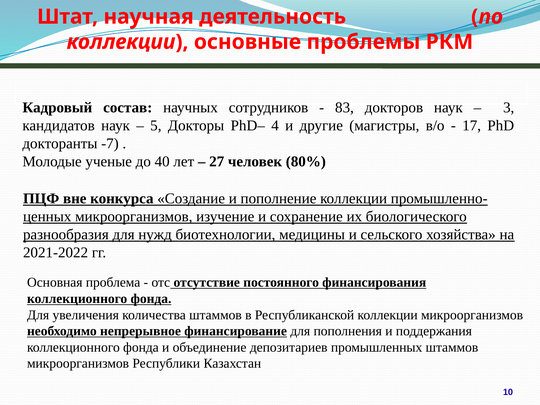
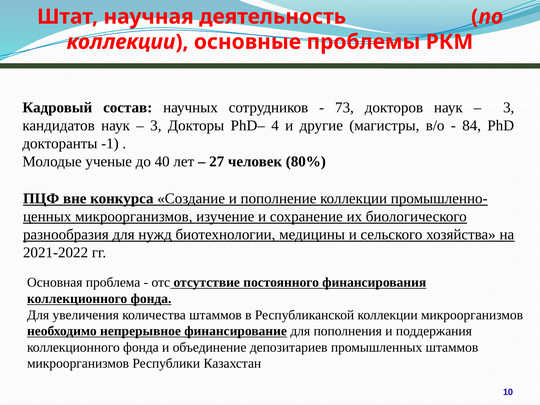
83: 83 -> 73 (344, 107)
5: 5 -> 3 (156, 125)
17: 17 -> 84 (472, 125)
-7: -7 -> -1 (110, 144)
